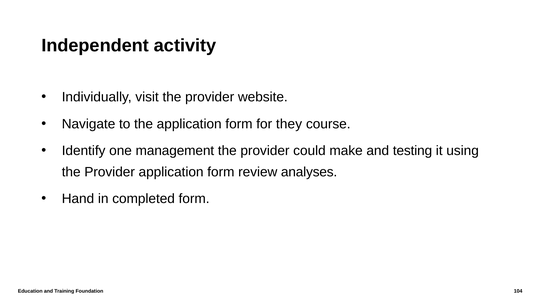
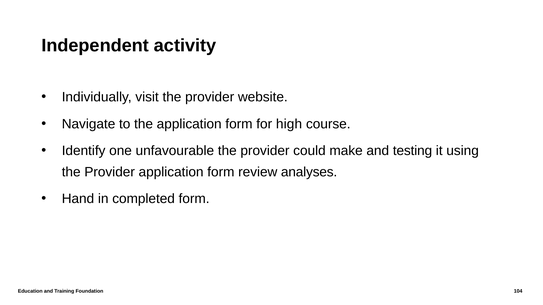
they: they -> high (289, 124)
management: management -> unfavourable (175, 151)
